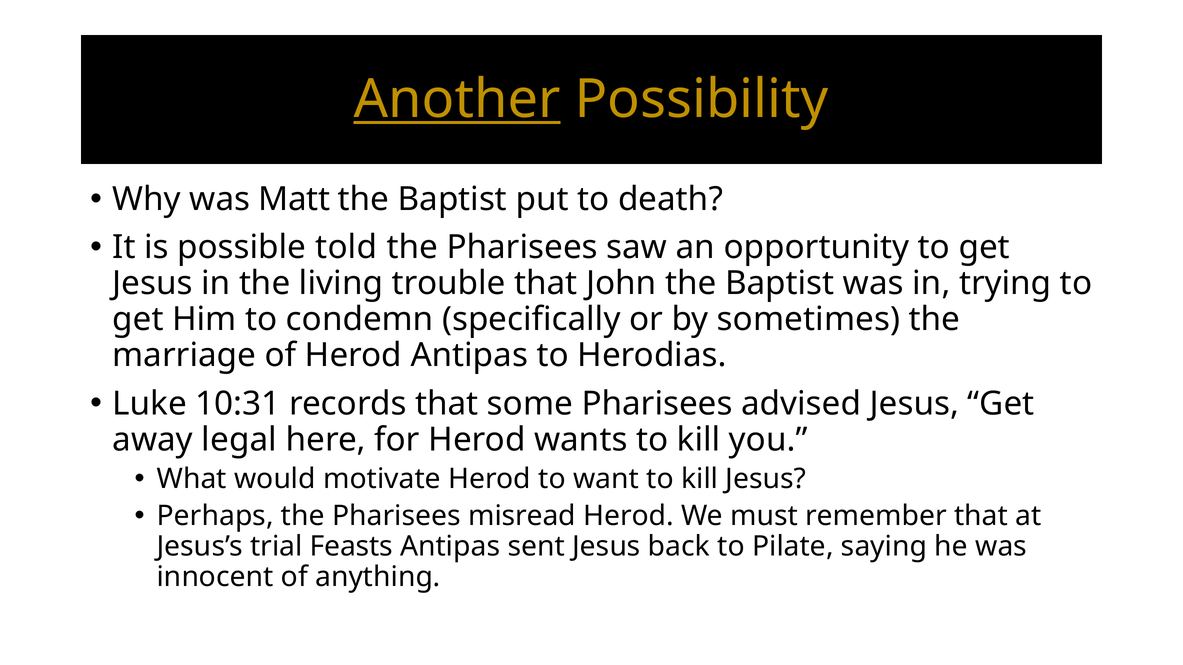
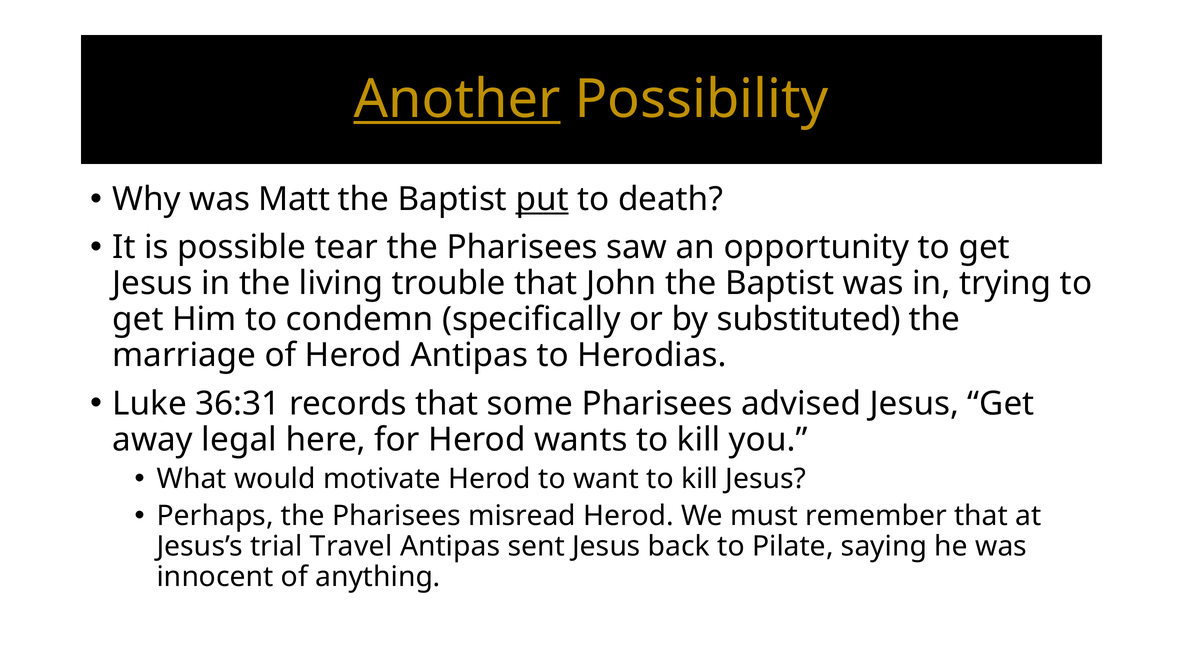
put underline: none -> present (542, 199)
told: told -> tear (346, 248)
sometimes: sometimes -> substituted (809, 320)
10:31: 10:31 -> 36:31 (238, 404)
Feasts: Feasts -> Travel (351, 547)
